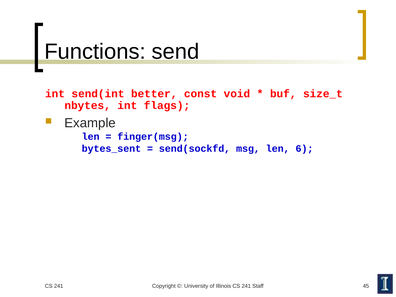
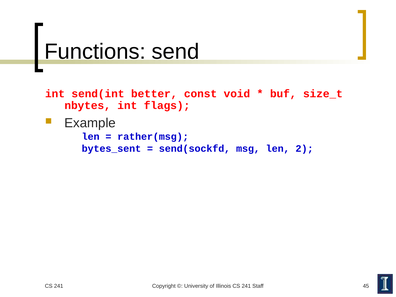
finger(msg: finger(msg -> rather(msg (153, 137)
6: 6 -> 2 (304, 149)
